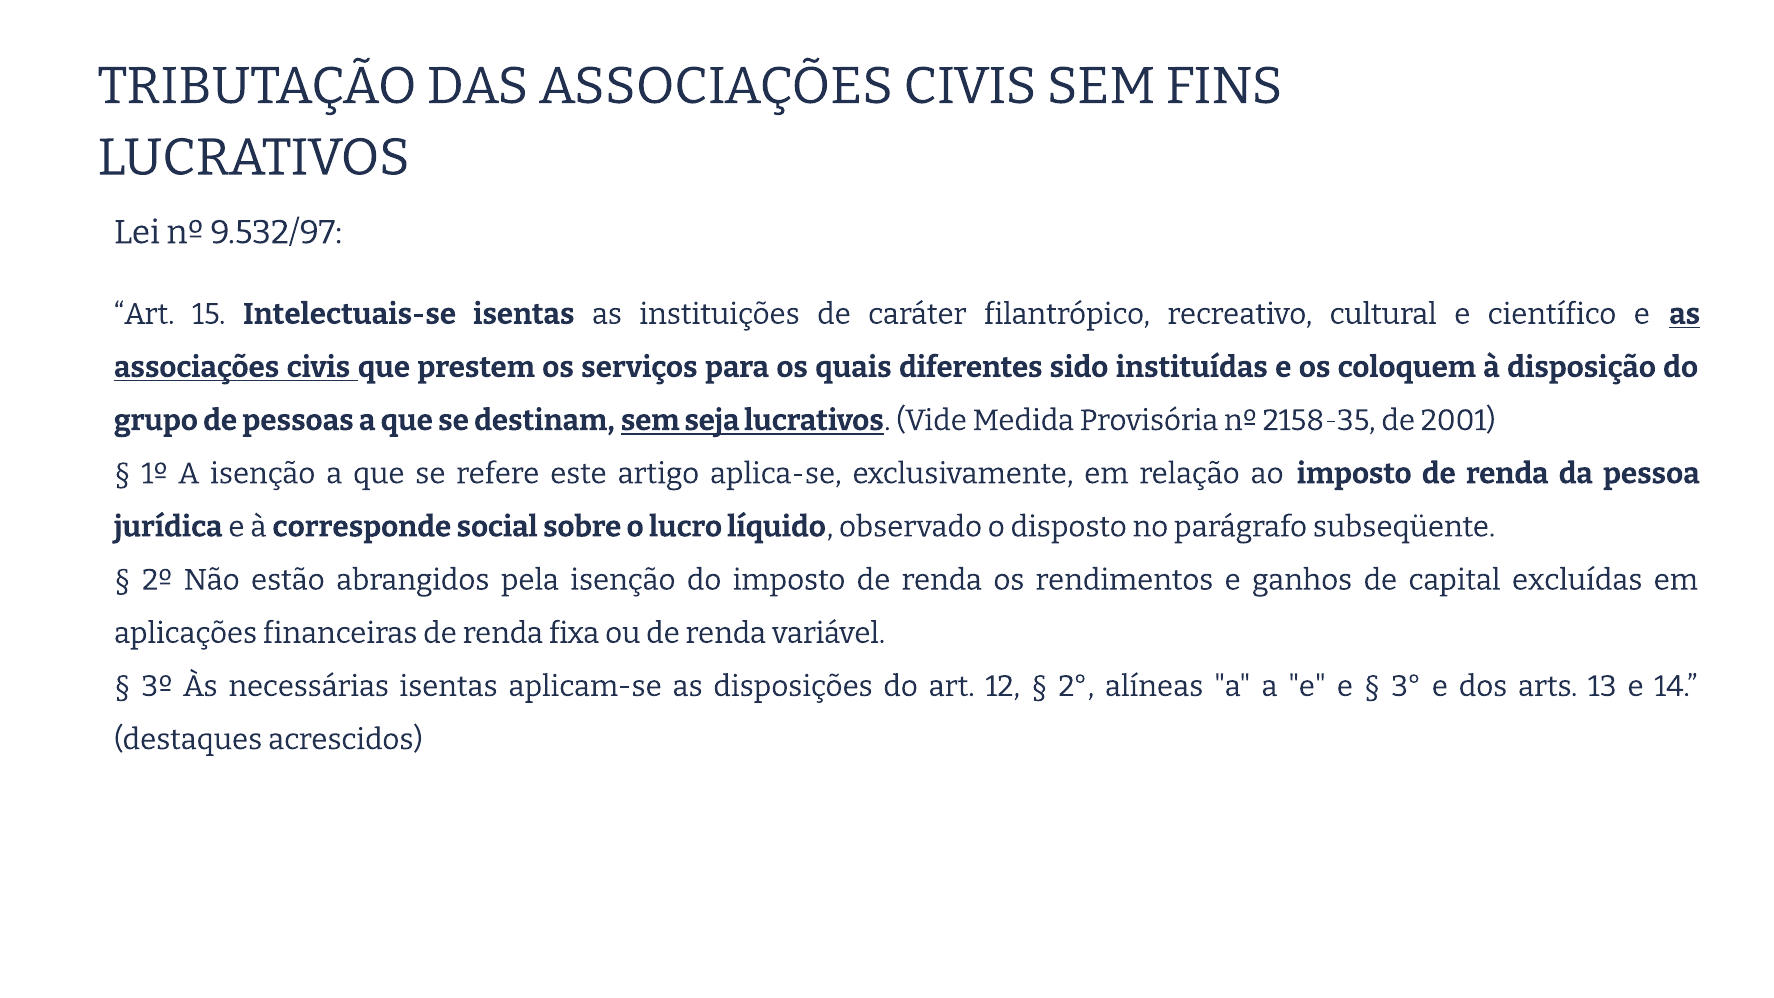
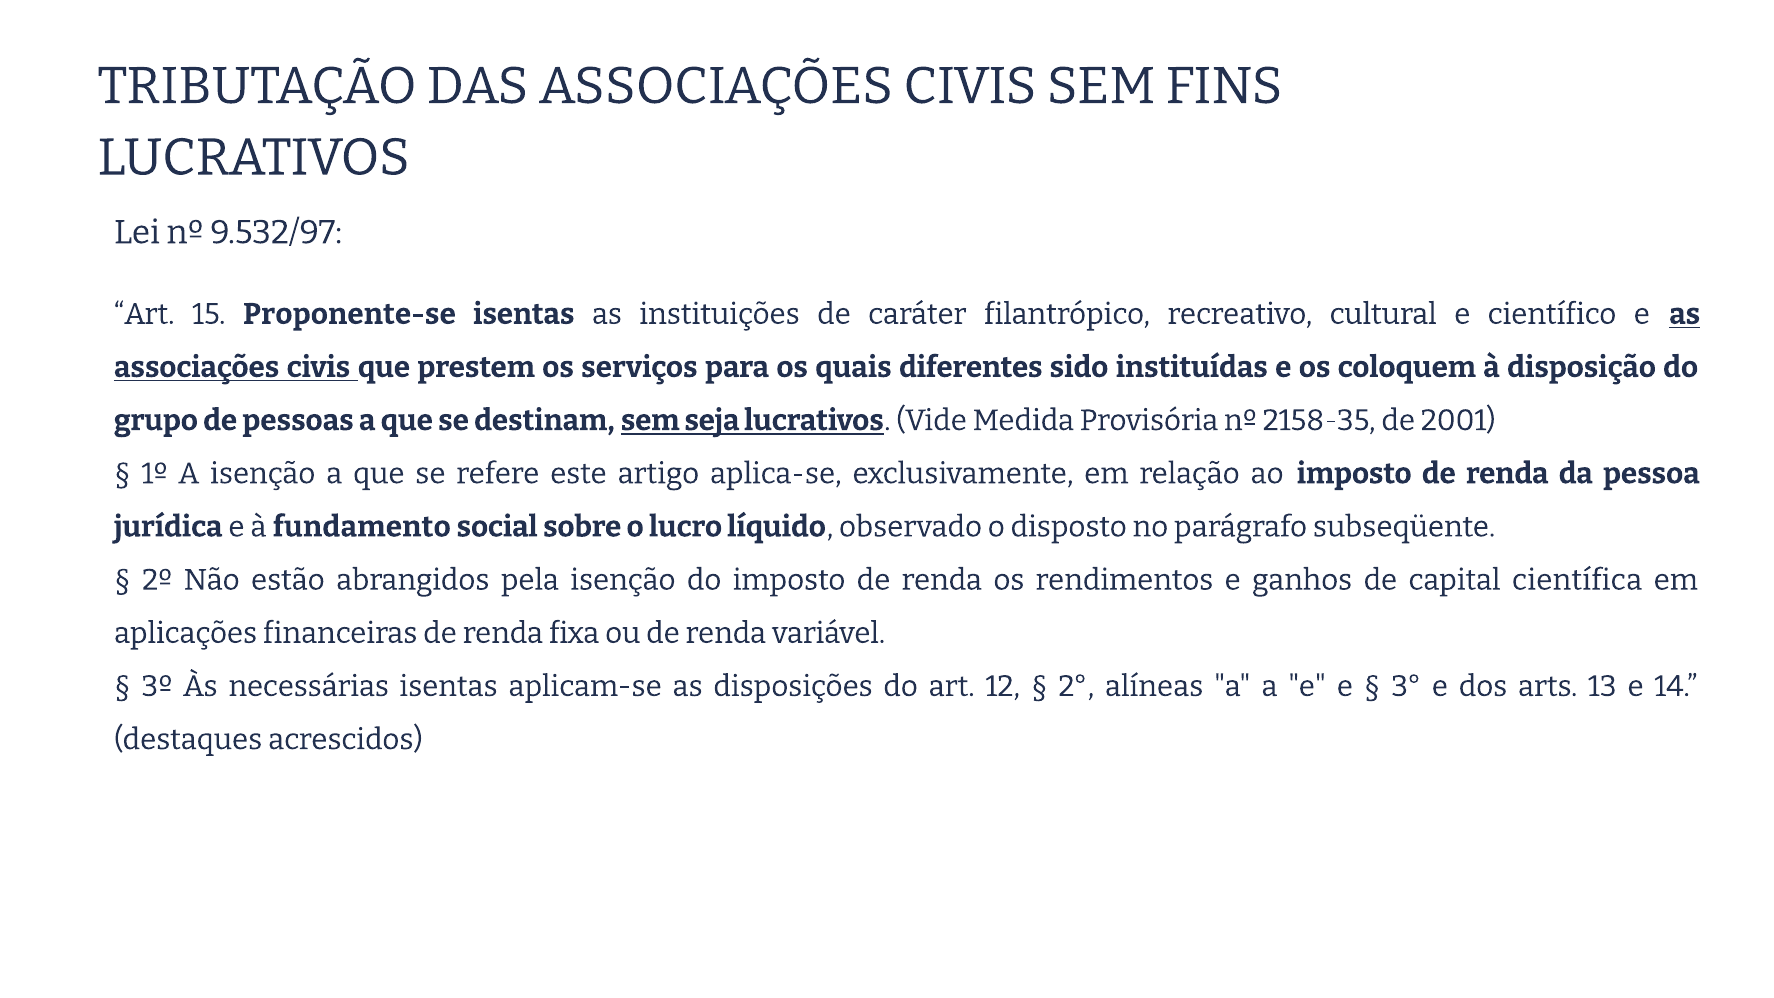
Intelectuais-se: Intelectuais-se -> Proponente-se (349, 314)
corresponde: corresponde -> fundamento (362, 527)
excluídas: excluídas -> científica (1577, 580)
